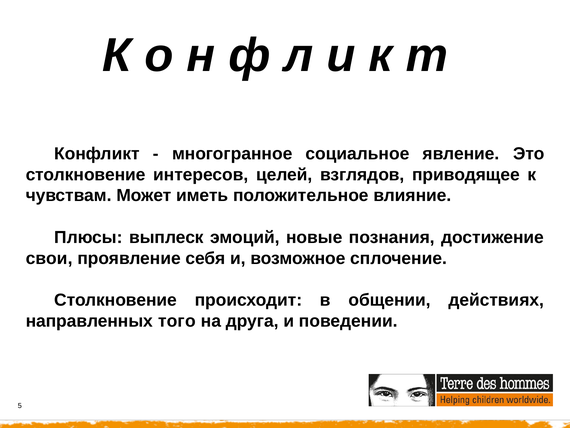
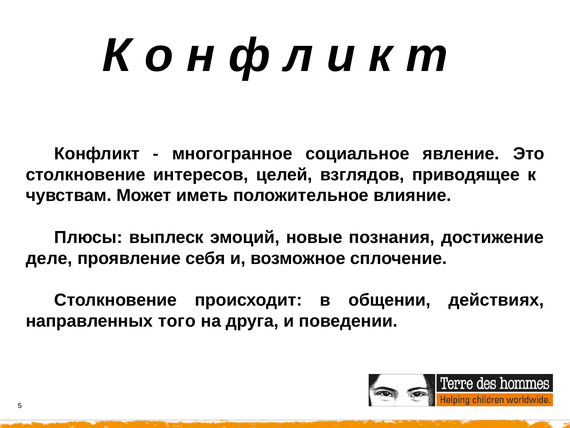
свои: свои -> деле (49, 258)
